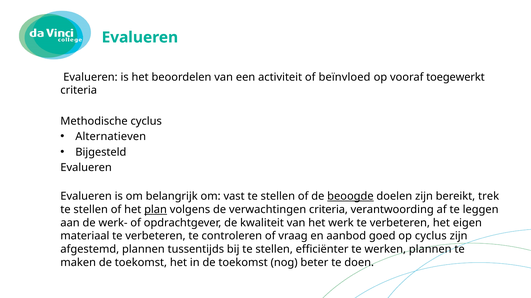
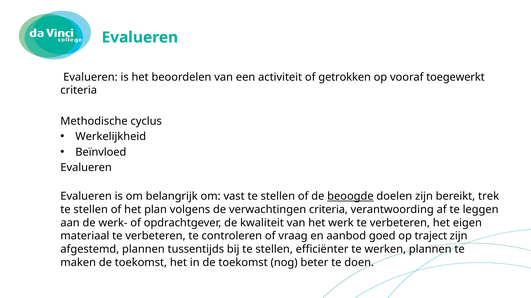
beïnvloed: beïnvloed -> getrokken (345, 77)
Alternatieven: Alternatieven -> Werkelijkheid (111, 137)
Bijgesteld: Bijgesteld -> Beïnvloed (101, 152)
plan underline: present -> none (156, 210)
op cyclus: cyclus -> traject (431, 237)
